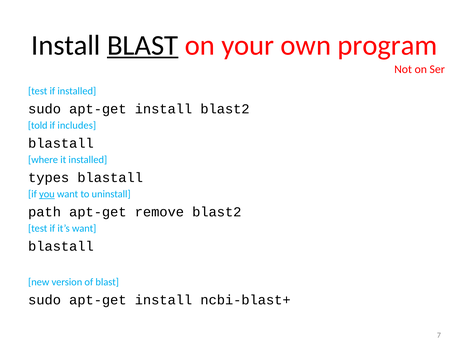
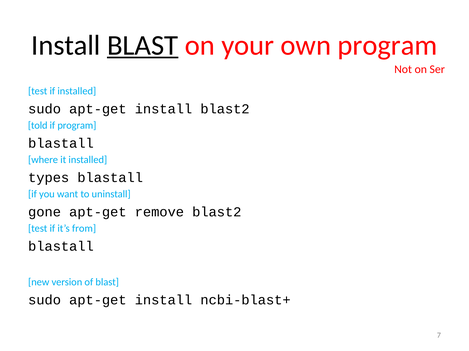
if includes: includes -> program (77, 126)
you underline: present -> none (47, 195)
path: path -> gone (45, 212)
it’s want: want -> from (84, 229)
